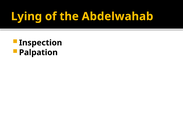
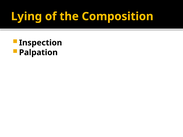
Abdelwahab: Abdelwahab -> Composition (118, 16)
